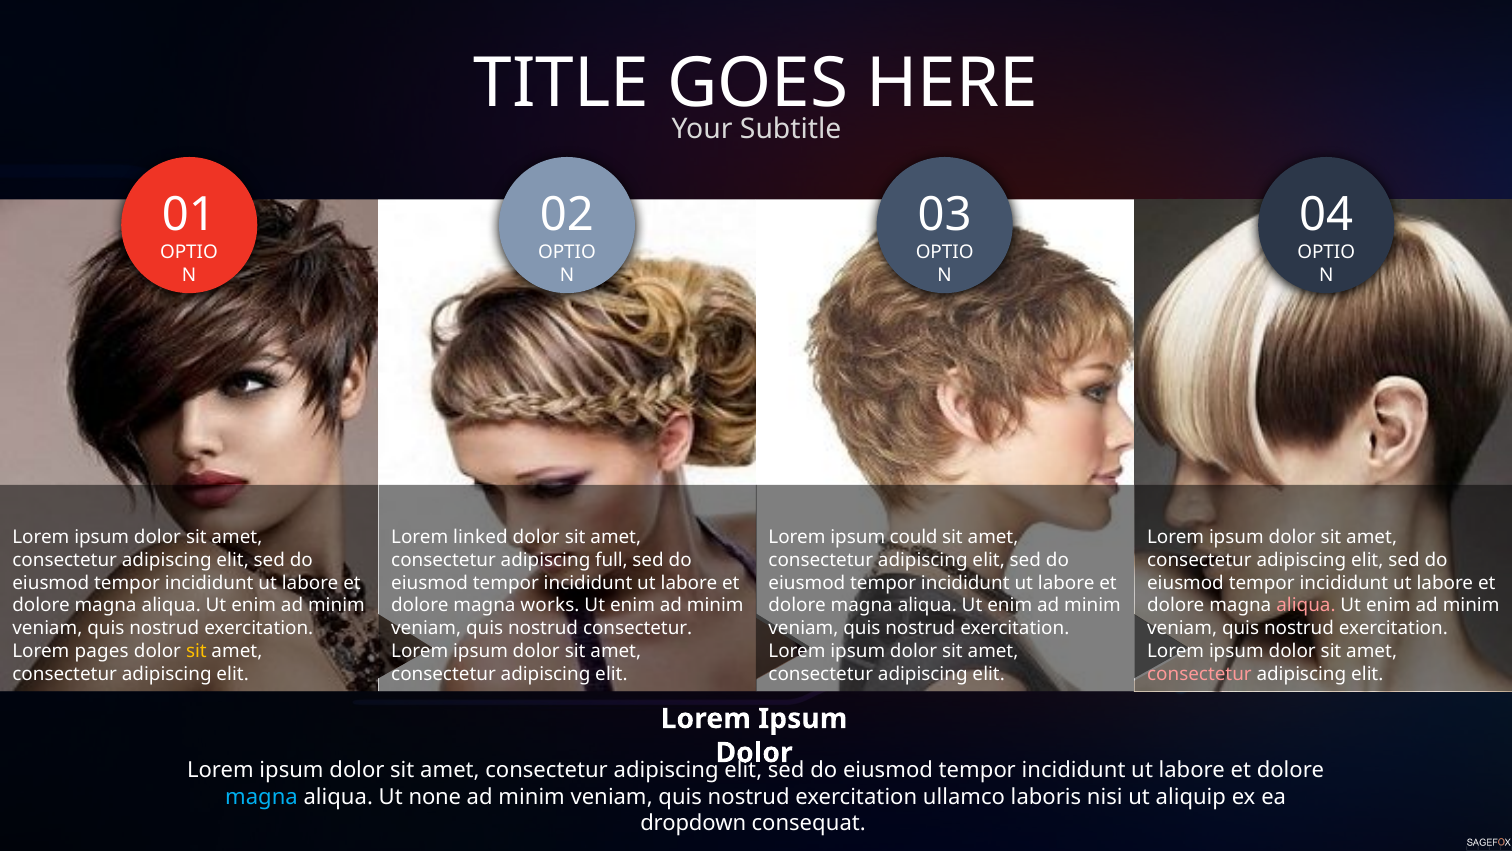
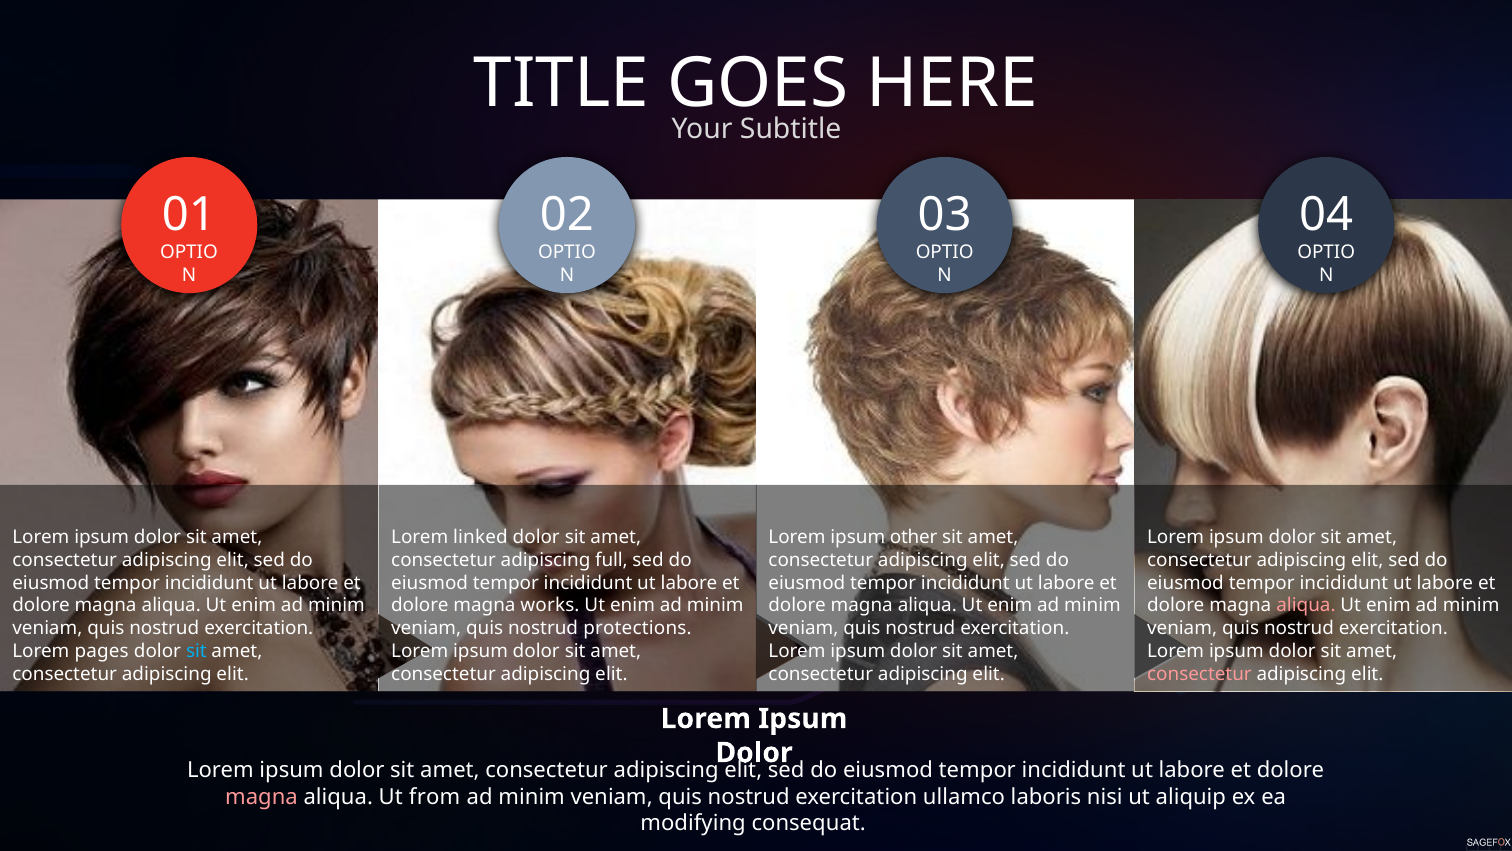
could: could -> other (914, 537)
nostrud consectetur: consectetur -> protections (637, 628)
sit colour: yellow -> light blue (196, 651)
magna colour: light blue -> pink (261, 797)
none: none -> from (435, 797)
dropdown: dropdown -> modifying (693, 823)
